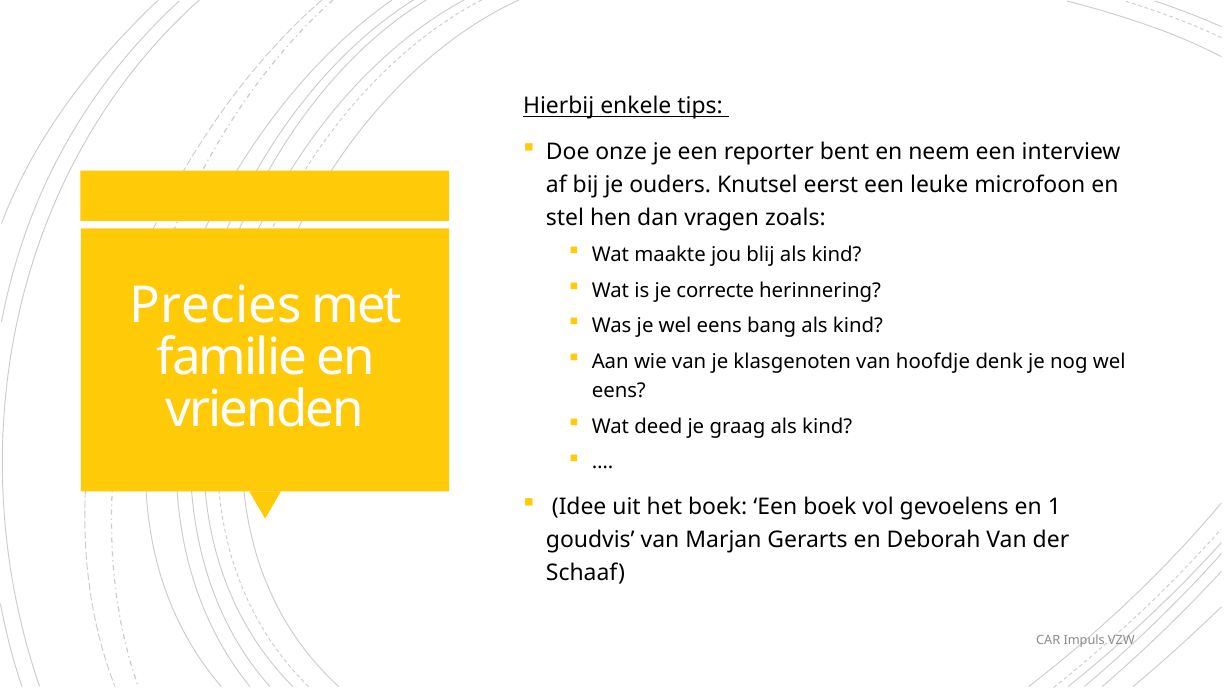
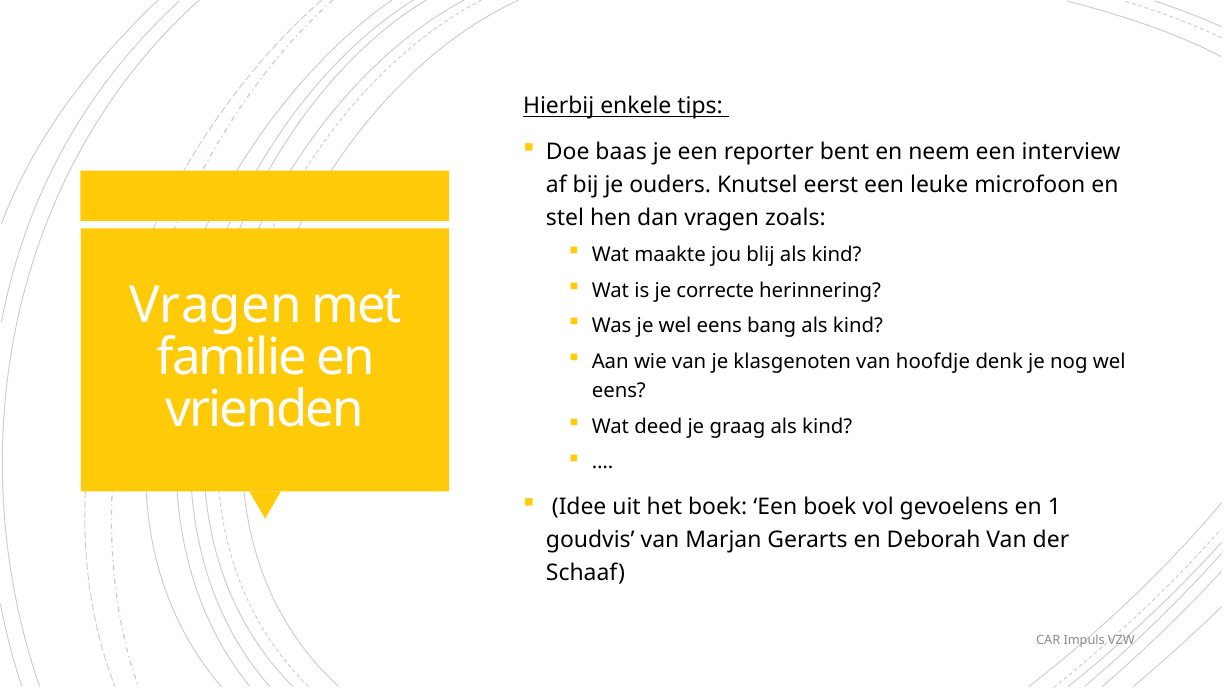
onze: onze -> baas (621, 152)
Precies: Precies -> Vragen (216, 306)
